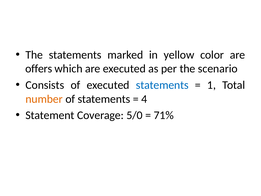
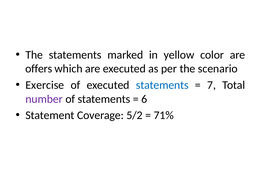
Consists: Consists -> Exercise (45, 85)
1: 1 -> 7 (212, 85)
number colour: orange -> purple (44, 99)
4: 4 -> 6 (144, 99)
5/0: 5/0 -> 5/2 (135, 115)
